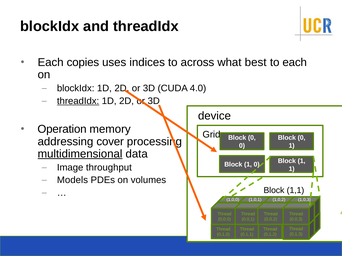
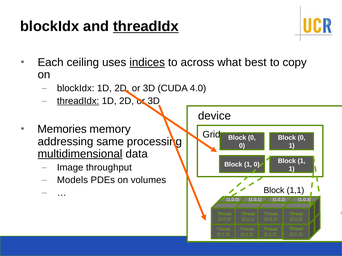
threadIdx underline: none -> present (146, 26)
copies: copies -> ceiling (83, 63)
indices underline: none -> present (147, 63)
to each: each -> copy (295, 63)
Operation: Operation -> Memories (62, 129)
cover: cover -> same (110, 142)
